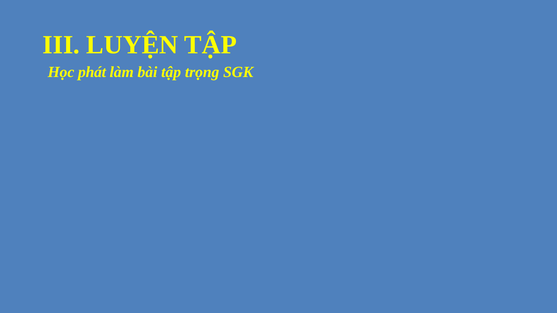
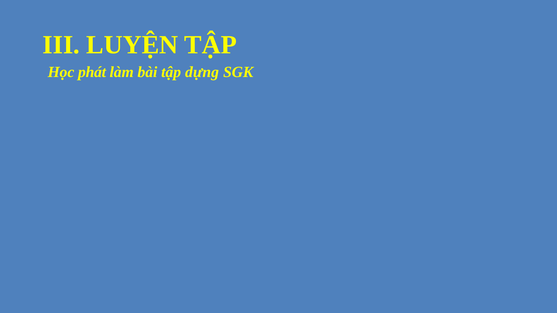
trọng: trọng -> dựng (202, 72)
